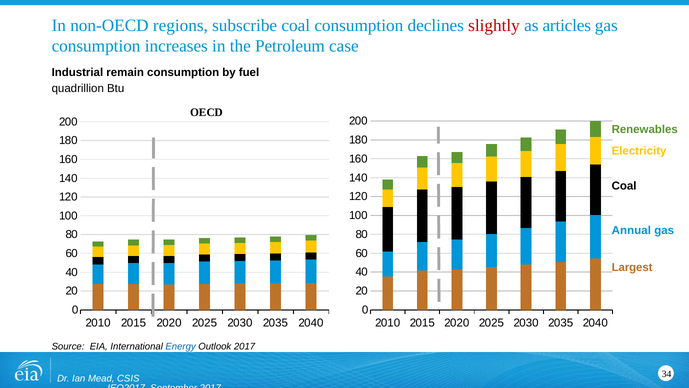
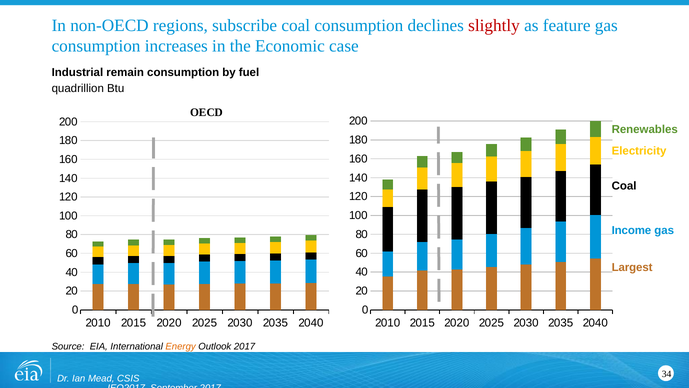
articles: articles -> feature (567, 25)
Petroleum: Petroleum -> Economic (290, 46)
Annual: Annual -> Income (631, 230)
Energy colour: blue -> orange (181, 346)
